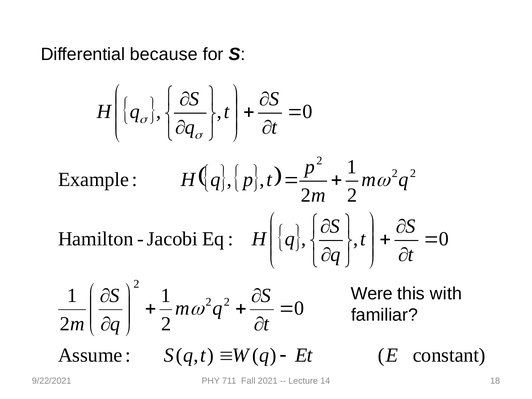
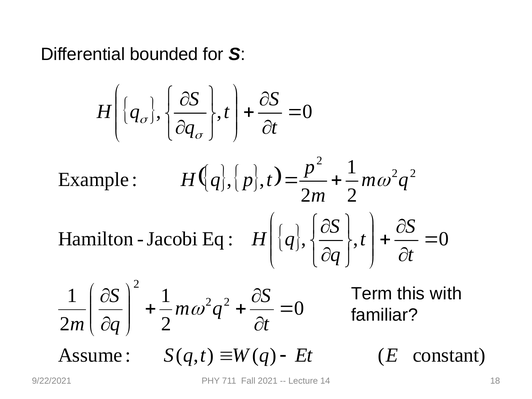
because: because -> bounded (164, 54)
Were: Were -> Term (372, 294)
